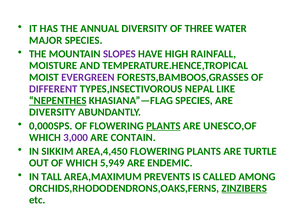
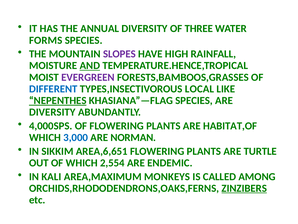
MAJOR: MAJOR -> FORMS (46, 40)
AND underline: none -> present (90, 65)
DIFFERENT colour: purple -> blue (53, 89)
NEPAL: NEPAL -> LOCAL (199, 89)
0,000SPS: 0,000SPS -> 4,000SPS (51, 126)
PLANTS underline: present -> none (163, 126)
UNESCO,OF: UNESCO,OF -> HABITAT,OF (230, 126)
3,000 colour: purple -> blue (76, 137)
CONTAIN: CONTAIN -> NORMAN (133, 137)
AREA,4,450: AREA,4,450 -> AREA,6,651 (102, 151)
5,949: 5,949 -> 2,554 (112, 163)
TALL: TALL -> KALI (51, 176)
PREVENTS: PREVENTS -> MONKEYS (167, 176)
